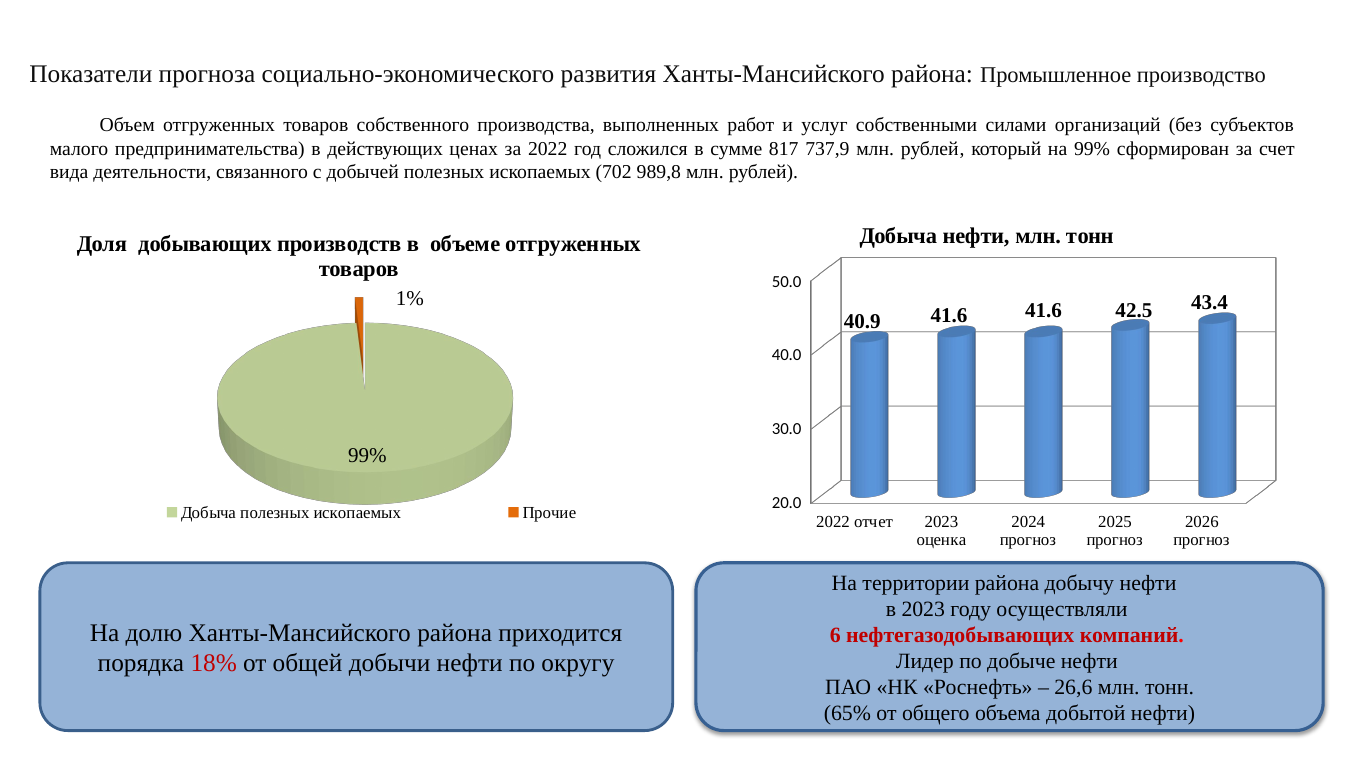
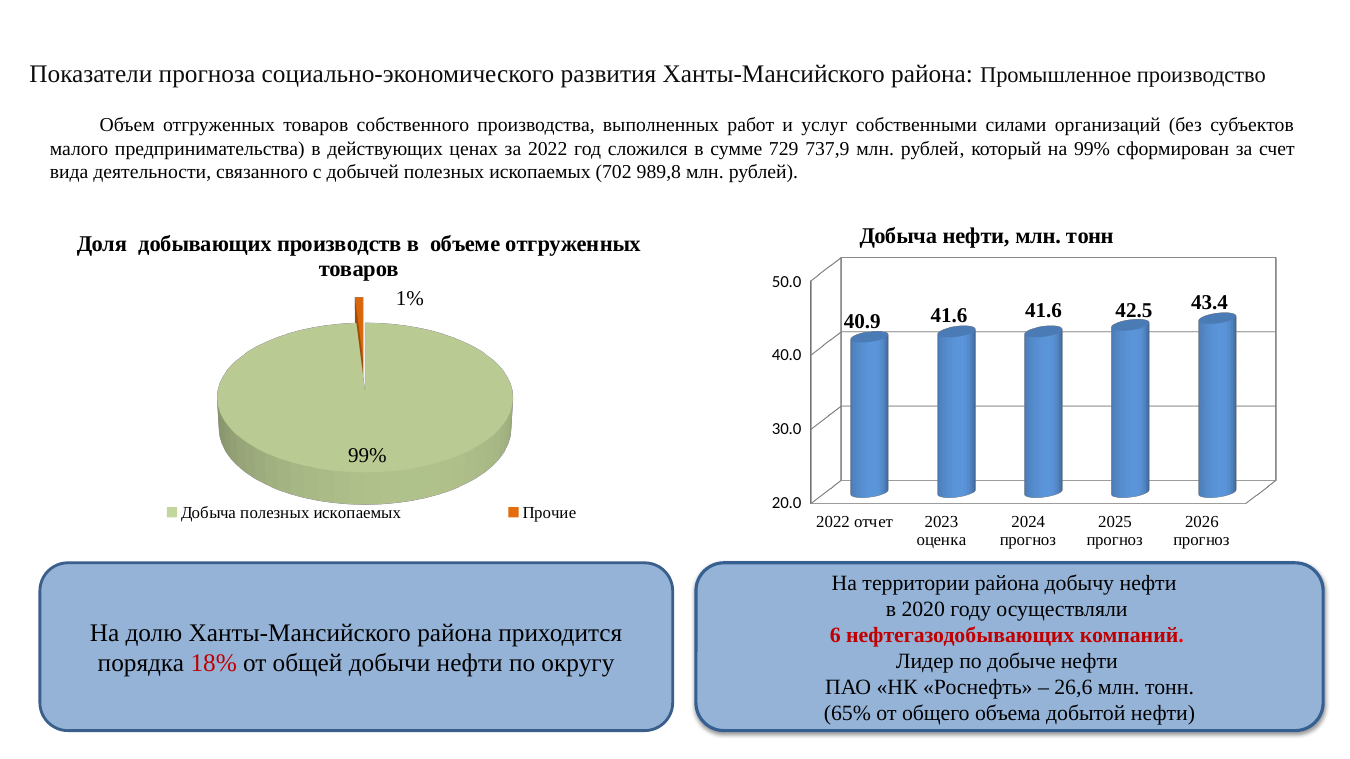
817: 817 -> 729 (784, 149)
в 2023: 2023 -> 2020 (923, 609)
